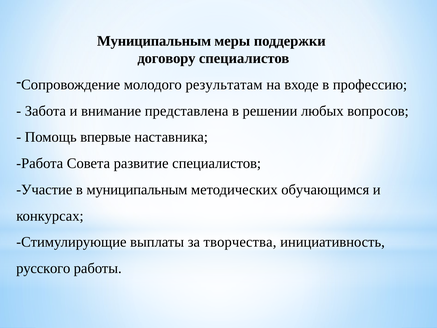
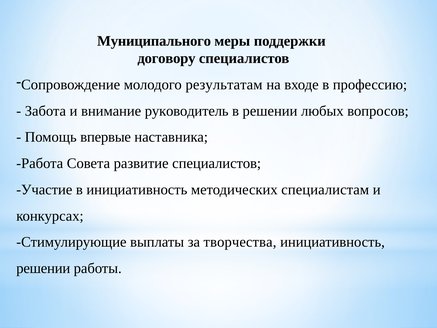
Муниципальным: Муниципальным -> Муниципального (154, 41)
представлена: представлена -> руководитель (187, 111)
в муниципальным: муниципальным -> инициативность (137, 189)
обучающимся: обучающимся -> специалистам (325, 189)
русского: русского -> решении (43, 268)
